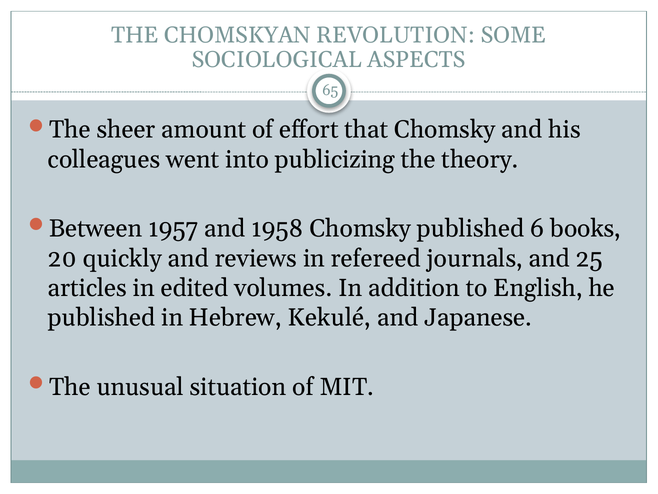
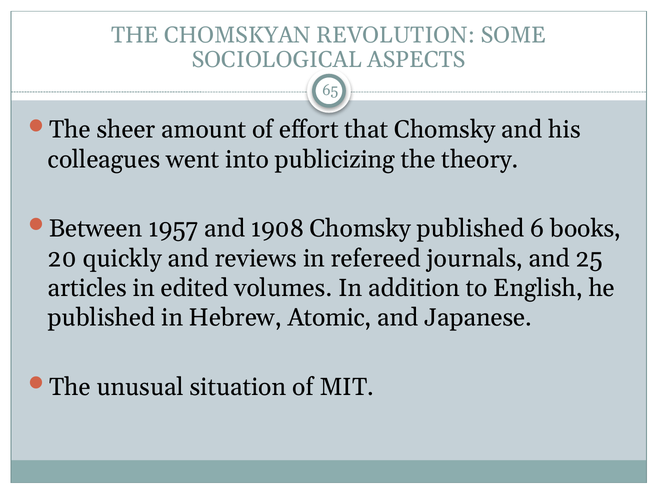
1958: 1958 -> 1908 (278, 228)
Kekulé: Kekulé -> Atomic (330, 317)
